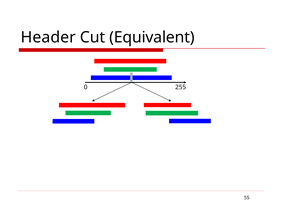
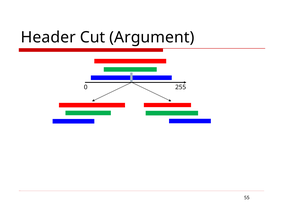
Equivalent: Equivalent -> Argument (152, 37)
